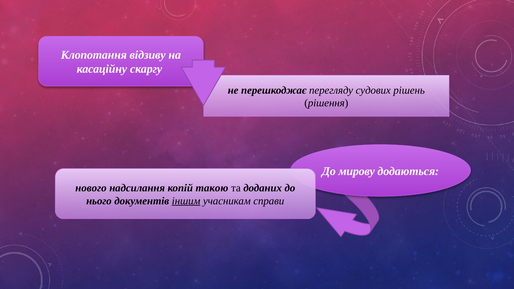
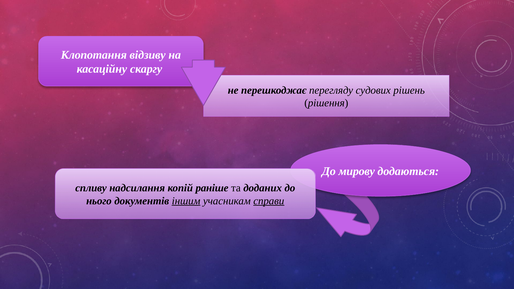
нового: нового -> спливу (91, 188)
такою: такою -> раніше (212, 188)
справи underline: none -> present (269, 201)
